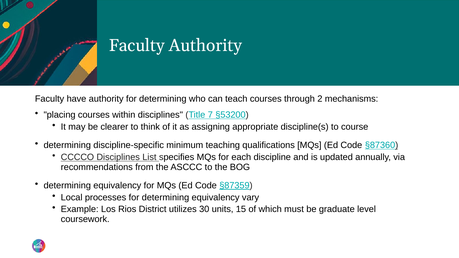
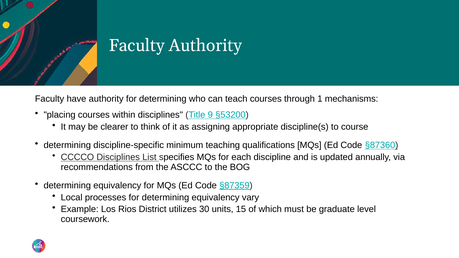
2: 2 -> 1 (320, 99)
7: 7 -> 9 (210, 115)
